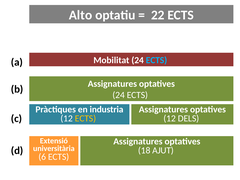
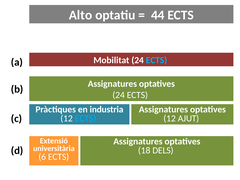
22: 22 -> 44 (158, 15)
ECTS colour: yellow -> light blue (86, 118)
DELS: DELS -> AJUT (189, 118)
AJUT: AJUT -> DELS (163, 150)
